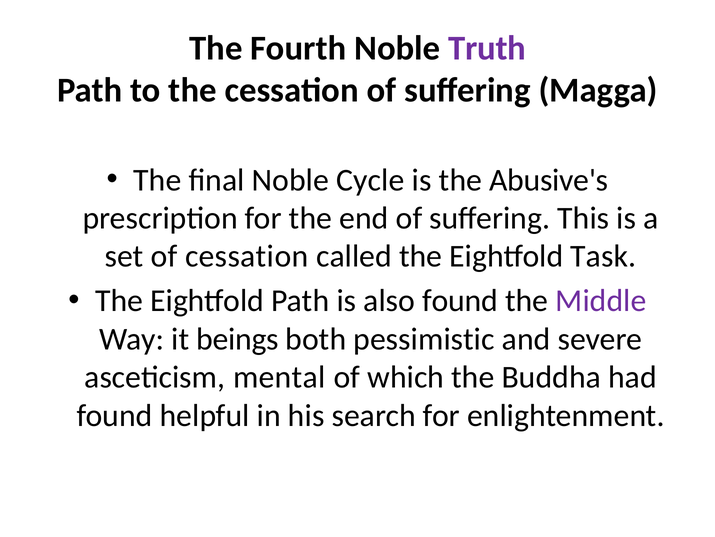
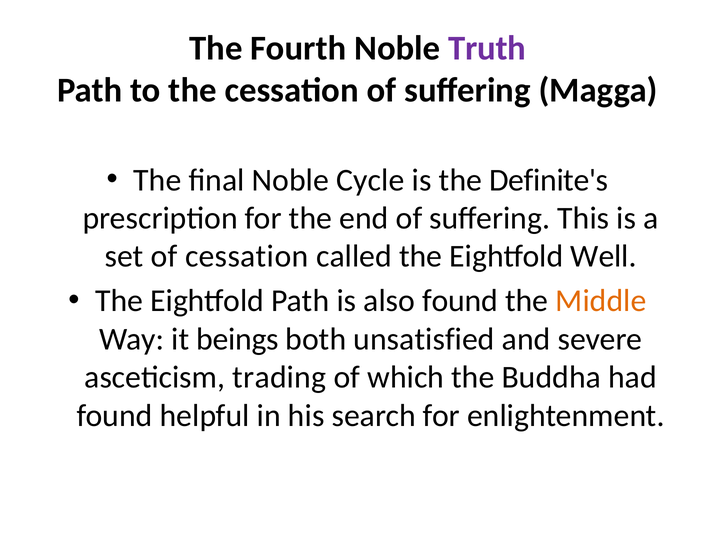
Abusive's: Abusive's -> Definite's (549, 180)
Task: Task -> Well (604, 256)
Middle colour: purple -> orange (601, 301)
pessimistic: pessimistic -> unsatisfied (424, 339)
mental: mental -> trading (279, 377)
